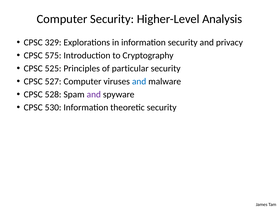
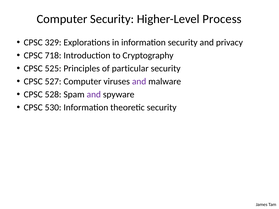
Analysis: Analysis -> Process (222, 19)
575: 575 -> 718 (53, 56)
and colour: blue -> purple (139, 82)
